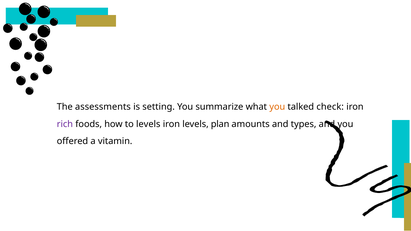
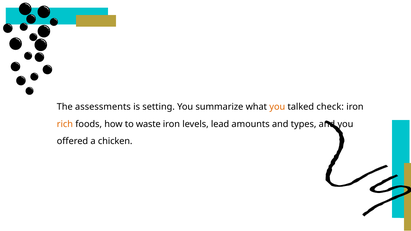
rich colour: purple -> orange (65, 124)
to levels: levels -> waste (148, 124)
plan: plan -> lead (220, 124)
vitamin: vitamin -> chicken (115, 141)
